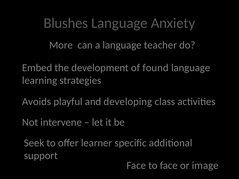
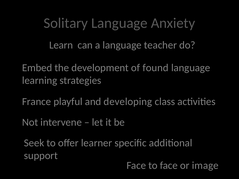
Blushes: Blushes -> Solitary (66, 23)
More: More -> Learn (61, 45)
Avoids: Avoids -> France (37, 102)
